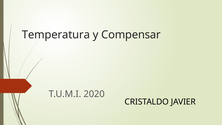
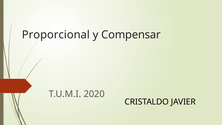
Temperatura: Temperatura -> Proporcional (56, 35)
